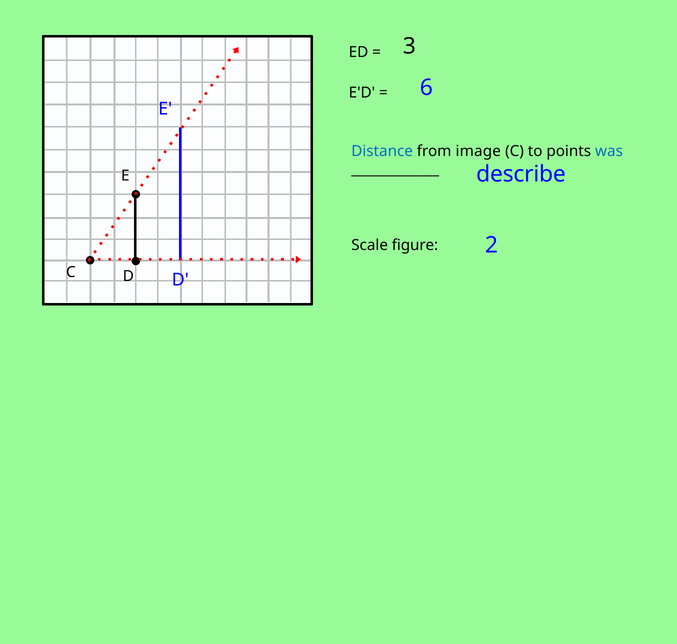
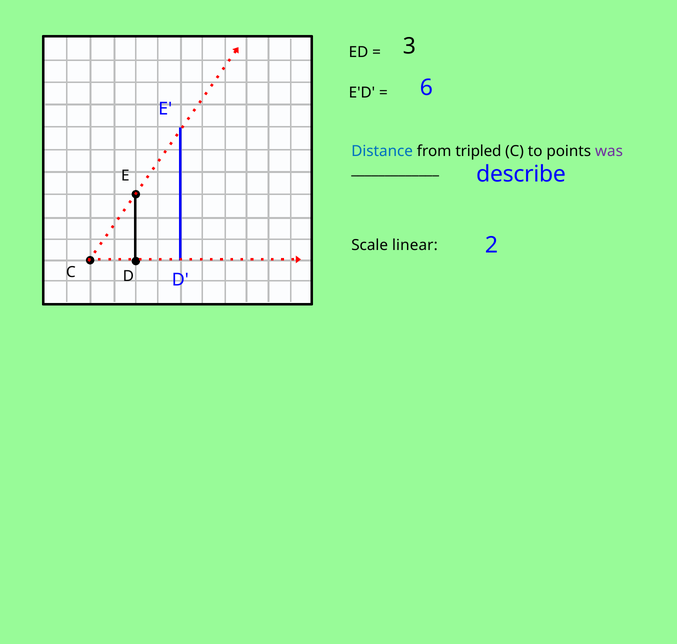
image: image -> tripled (478, 151)
was colour: blue -> purple (609, 151)
figure: figure -> linear (415, 245)
